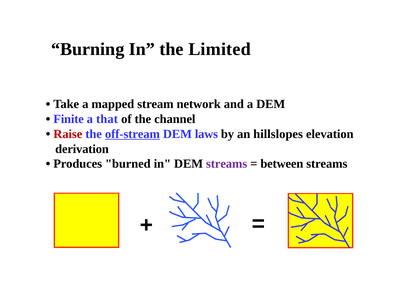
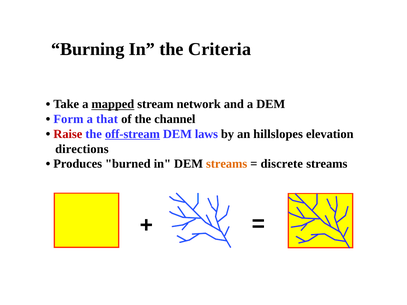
Limited: Limited -> Criteria (220, 49)
mapped underline: none -> present (113, 104)
Finite: Finite -> Form (68, 119)
derivation: derivation -> directions (82, 149)
streams colour: purple -> orange (227, 164)
between: between -> discrete (282, 164)
